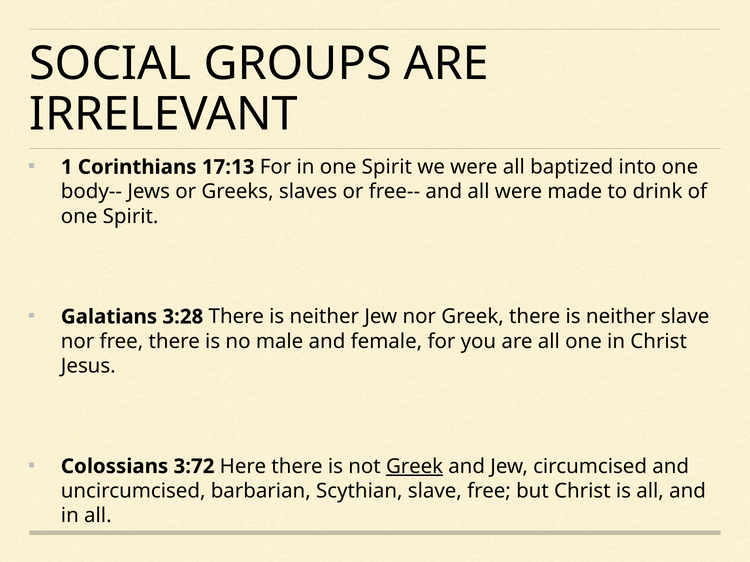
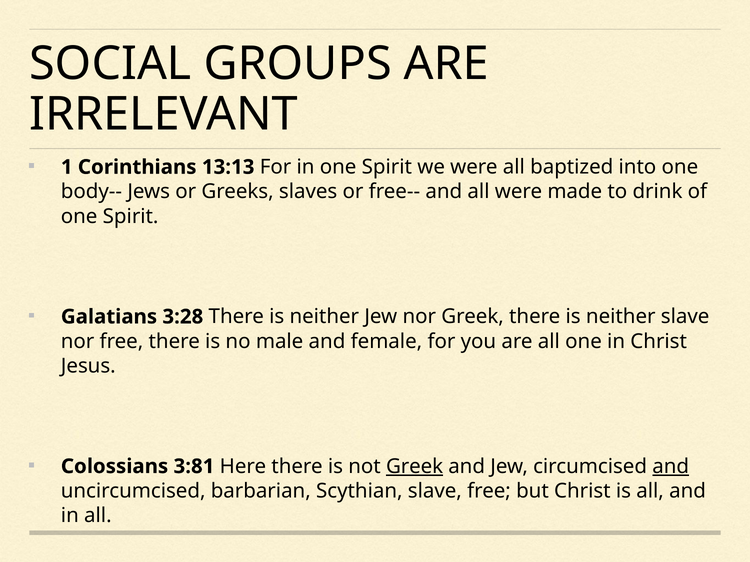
17:13: 17:13 -> 13:13 (228, 167)
3:72: 3:72 -> 3:81 (194, 467)
and underline: none -> present (671, 467)
